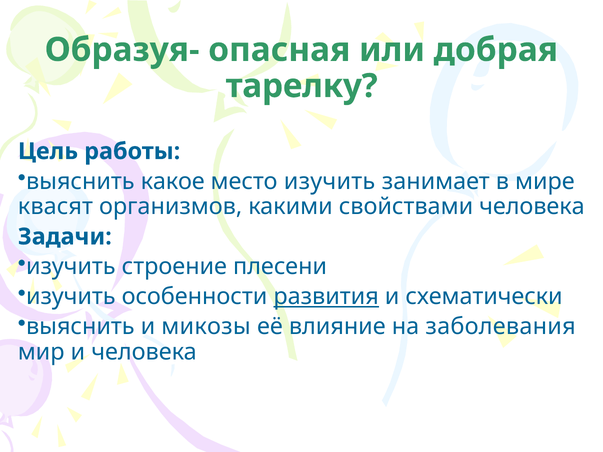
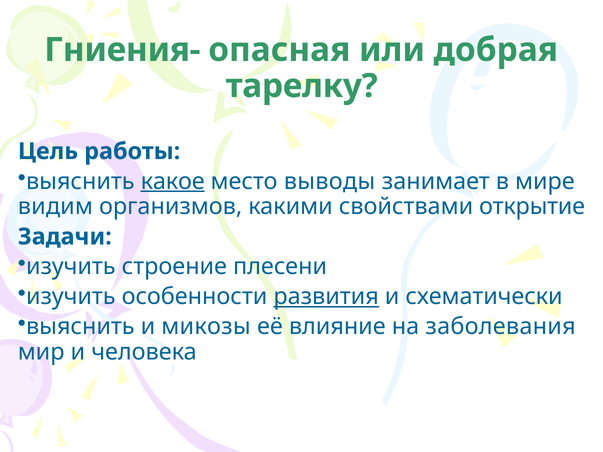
Образуя-: Образуя- -> Гниения- (122, 50)
какое underline: none -> present (173, 181)
место изучить: изучить -> выводы (330, 181)
квасят: квасят -> видим (55, 207)
свойствами человека: человека -> открытие (532, 207)
